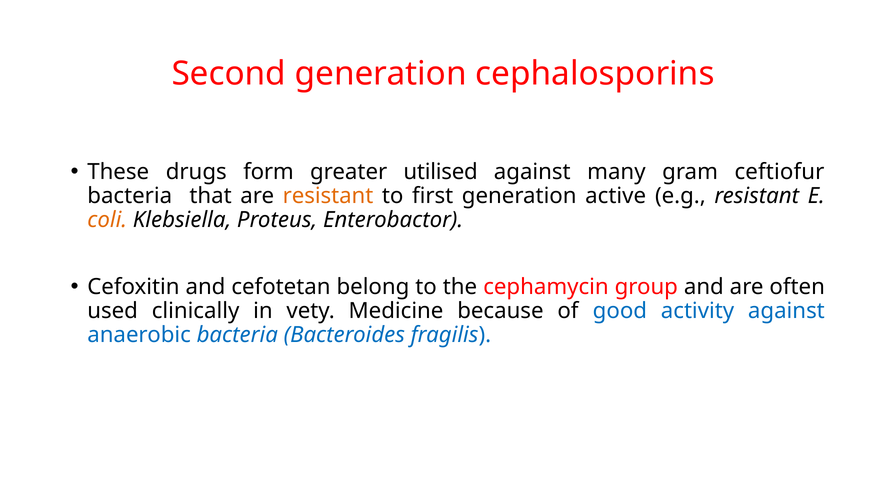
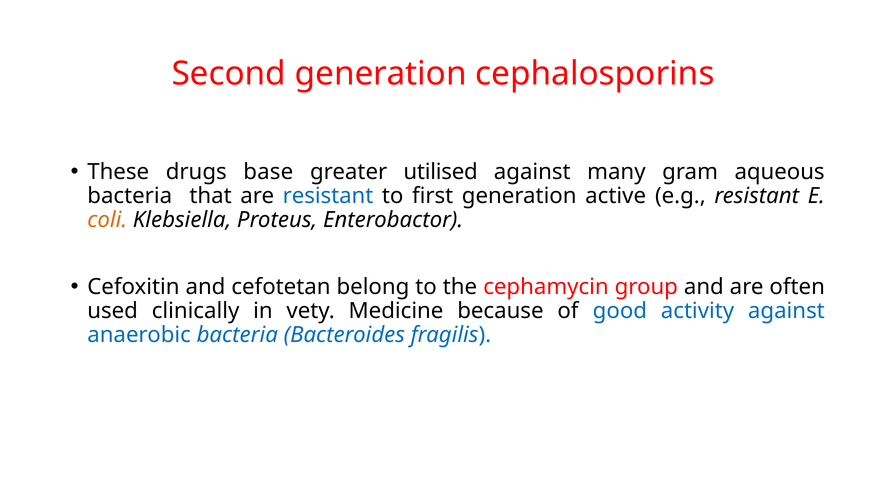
form: form -> base (268, 172)
ceftiofur: ceftiofur -> aqueous (780, 172)
resistant colour: orange -> blue (328, 196)
